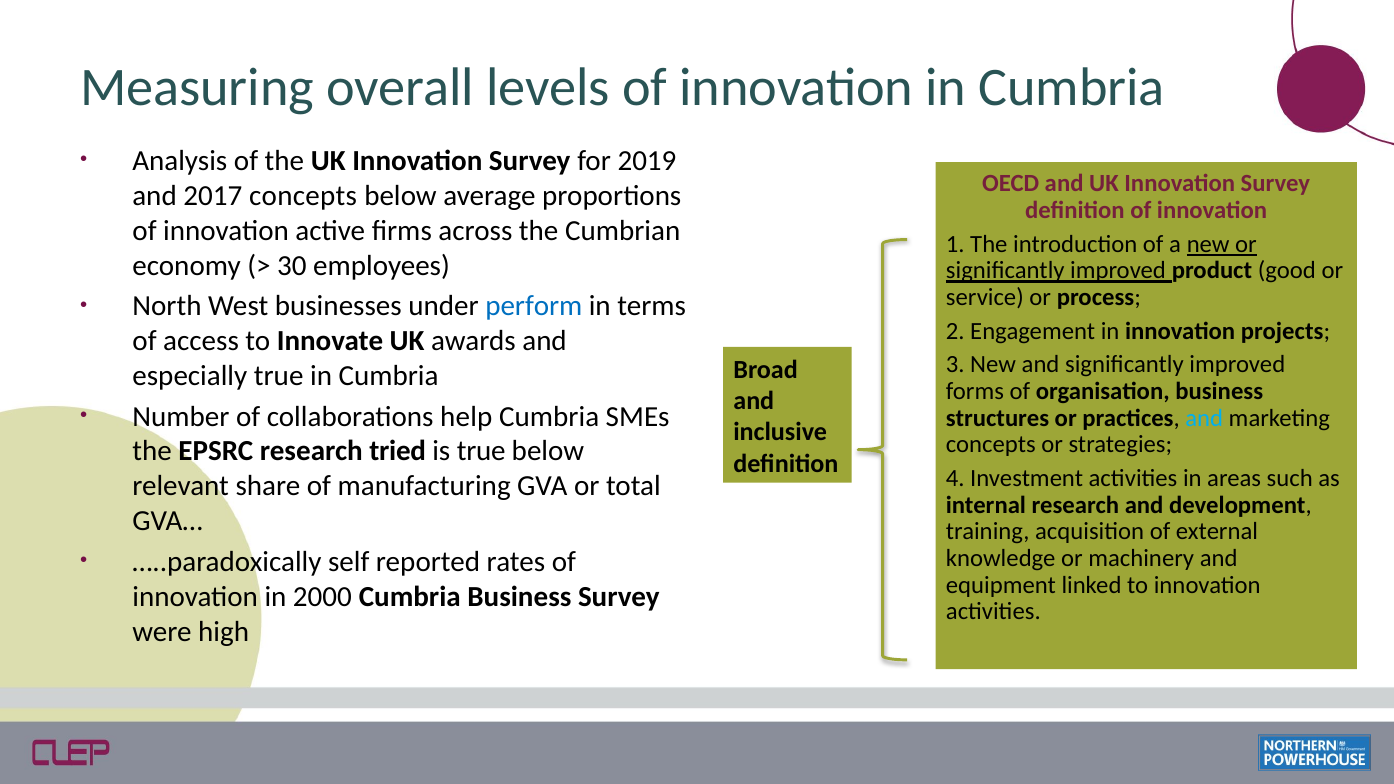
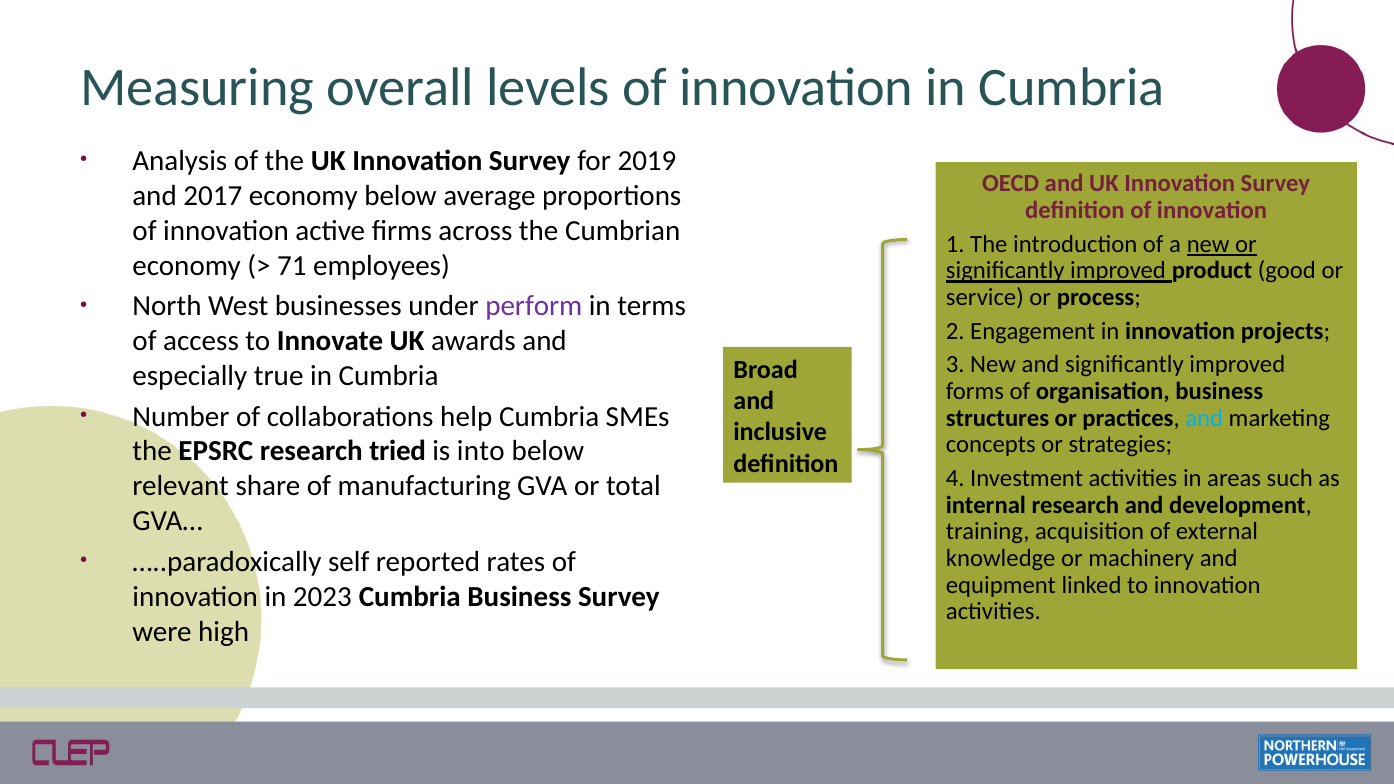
2017 concepts: concepts -> economy (303, 196)
30: 30 -> 71 (292, 266)
perform colour: blue -> purple (534, 306)
is true: true -> into (481, 451)
2000: 2000 -> 2023 (322, 597)
